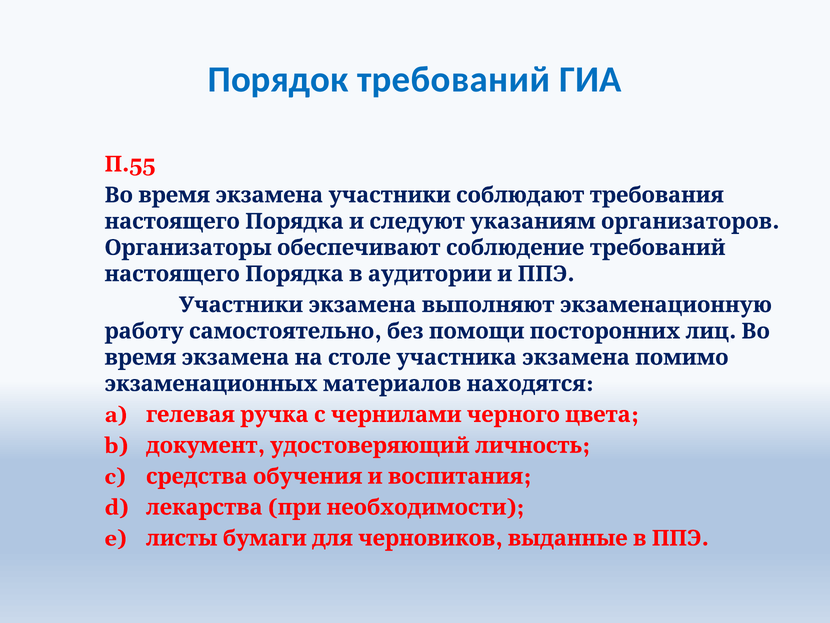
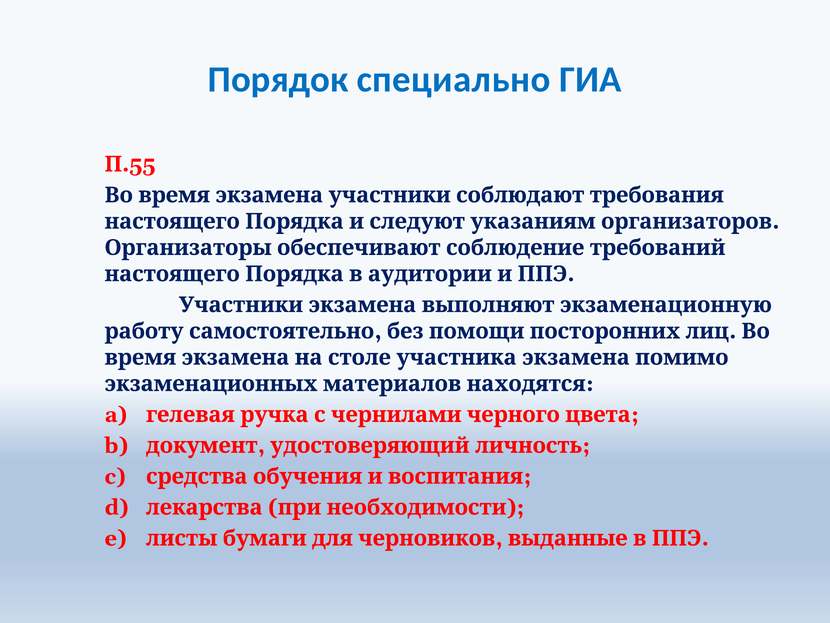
требований: требований -> специально (454, 79)
